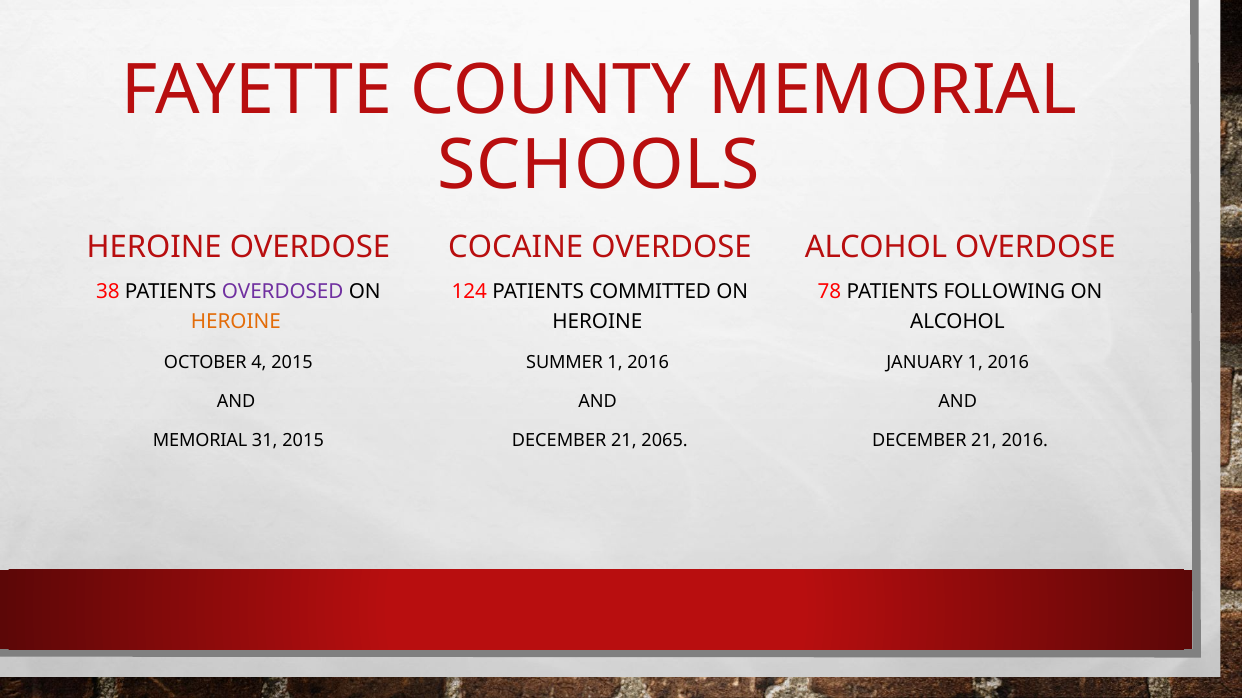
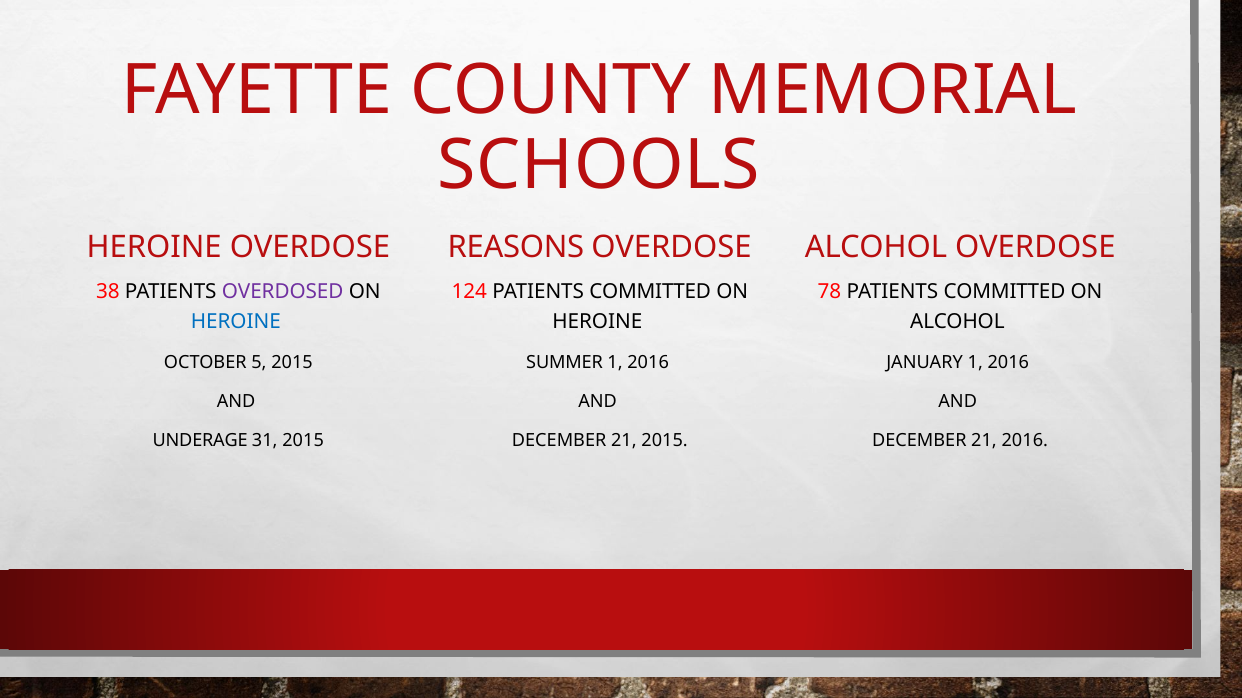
COCAINE: COCAINE -> REASONS (516, 247)
78 PATIENTS FOLLOWING: FOLLOWING -> COMMITTED (1004, 292)
HEROINE colour: orange -> blue (236, 322)
4: 4 -> 5 (259, 363)
MEMORIAL: MEMORIAL -> UNDERAGE (200, 441)
21 2065: 2065 -> 2015 (665, 441)
